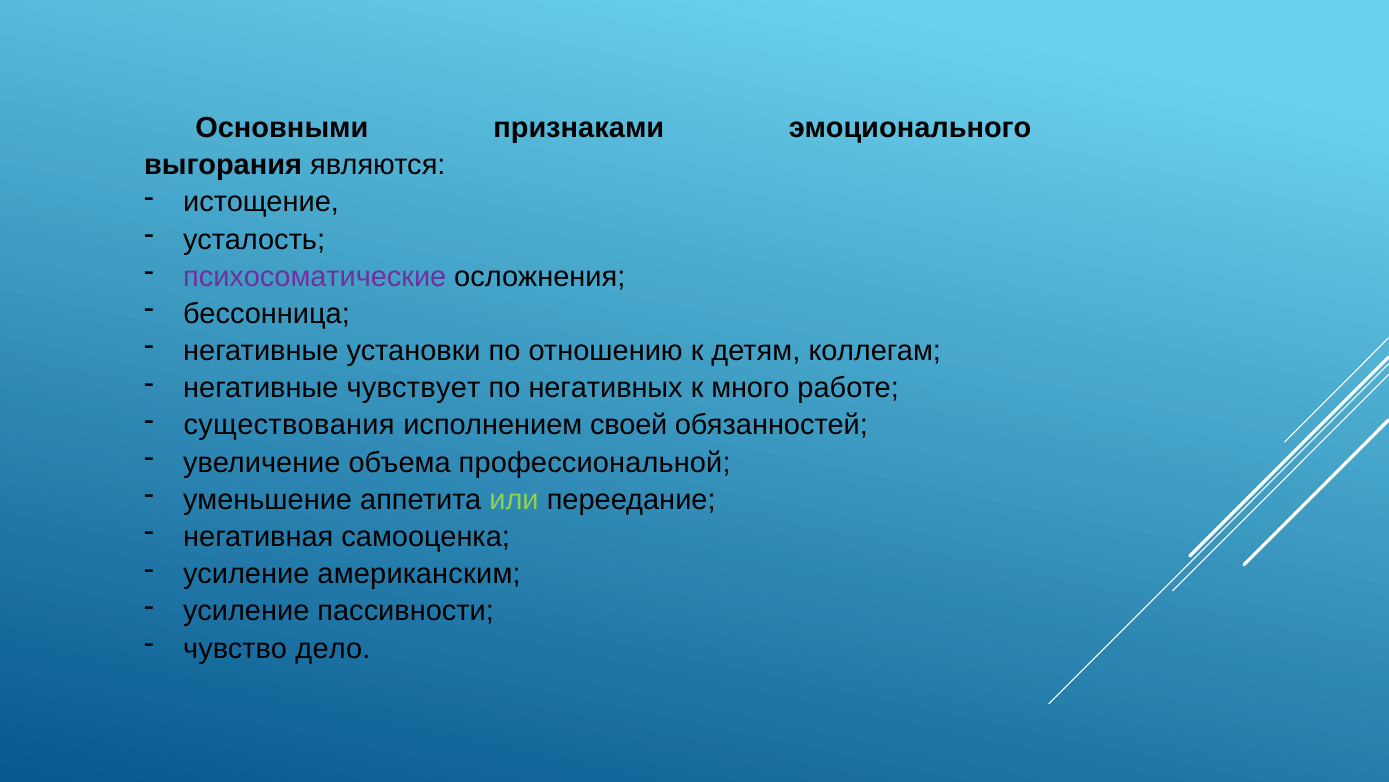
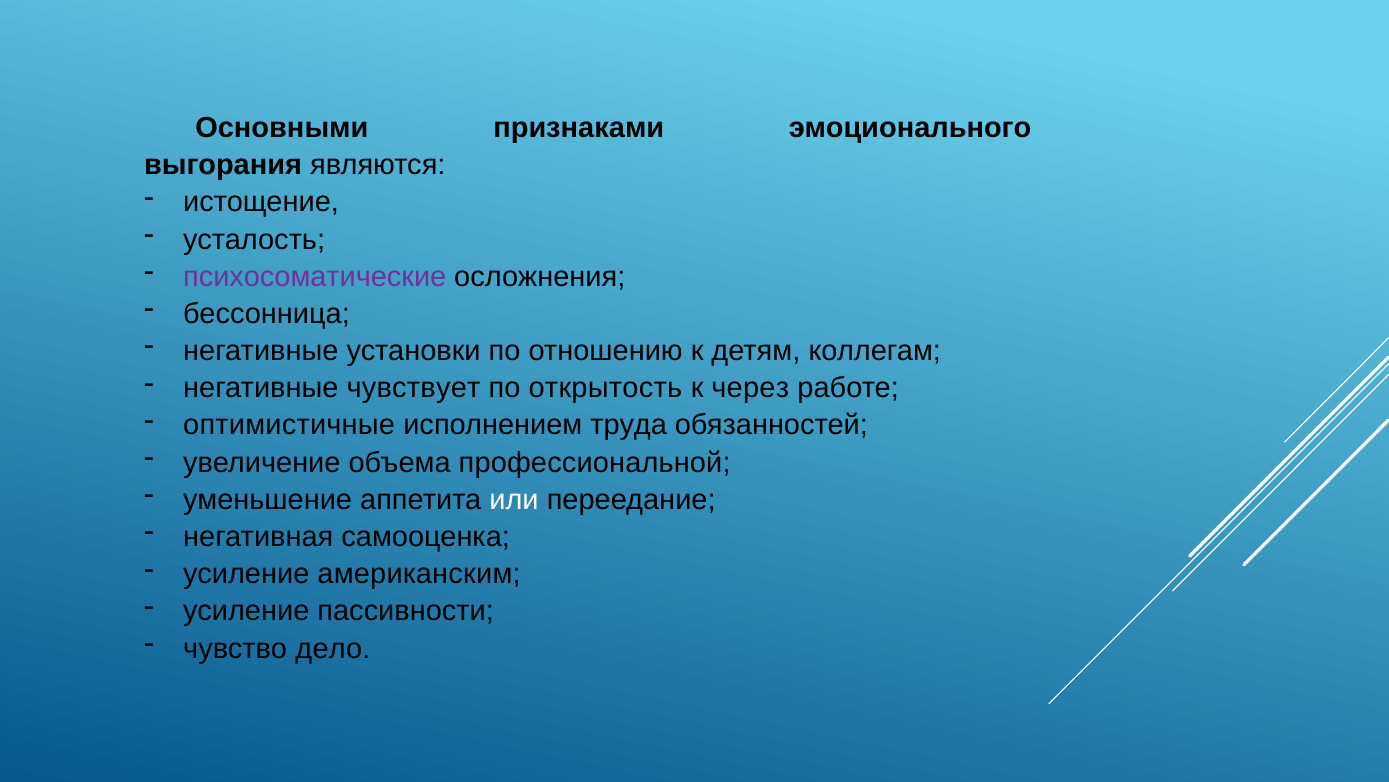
негативных: негативных -> открытость (605, 388)
много: много -> через (750, 388)
существования: существования -> оптимистичные (289, 425)
своей: своей -> труда (629, 425)
или colour: light green -> white (514, 499)
